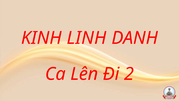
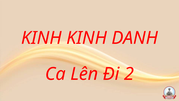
KINH LINH: LINH -> KINH (87, 38)
